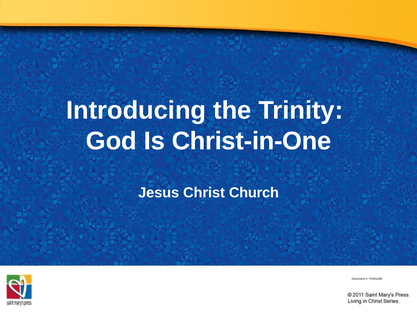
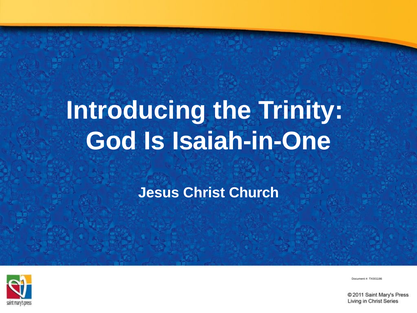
Christ-in-One: Christ-in-One -> Isaiah-in-One (252, 141)
